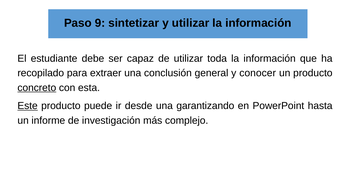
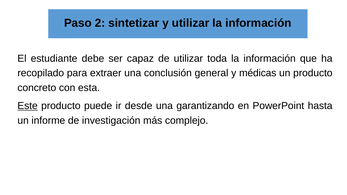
9: 9 -> 2 (100, 23)
conocer: conocer -> médicas (258, 73)
concreto underline: present -> none (37, 88)
